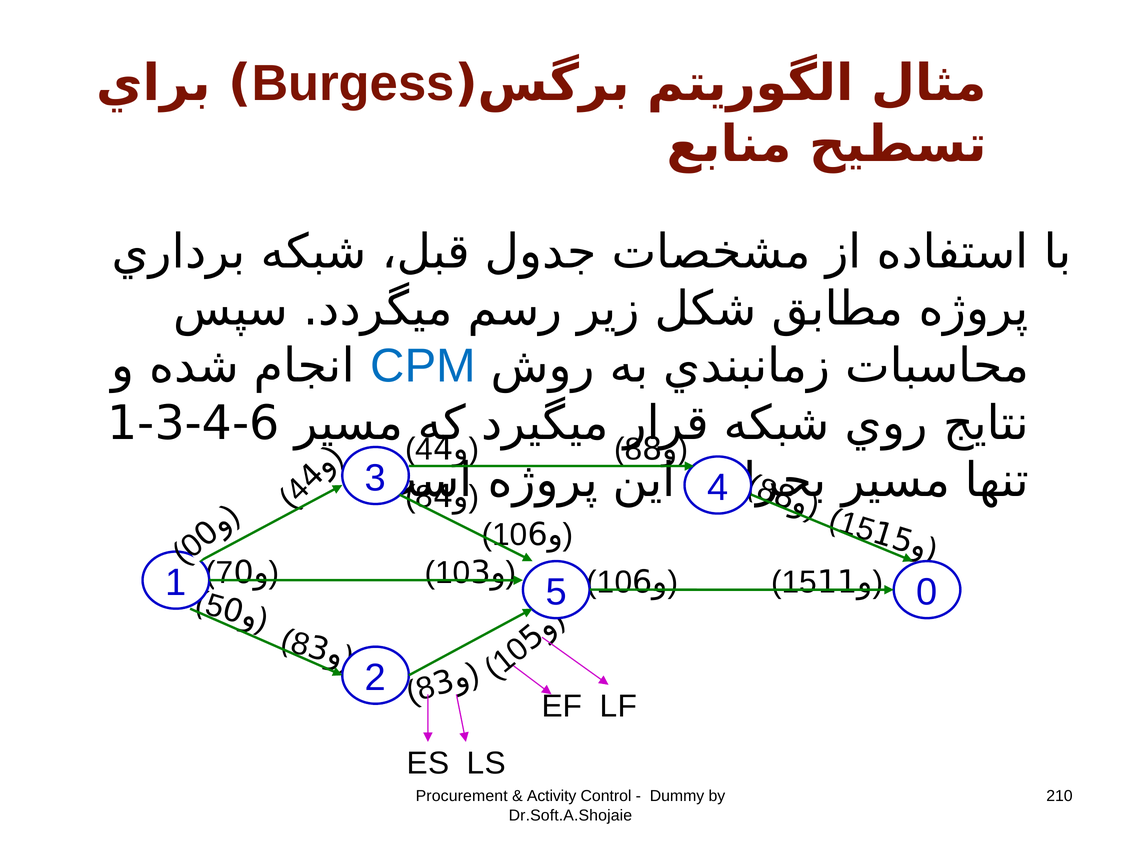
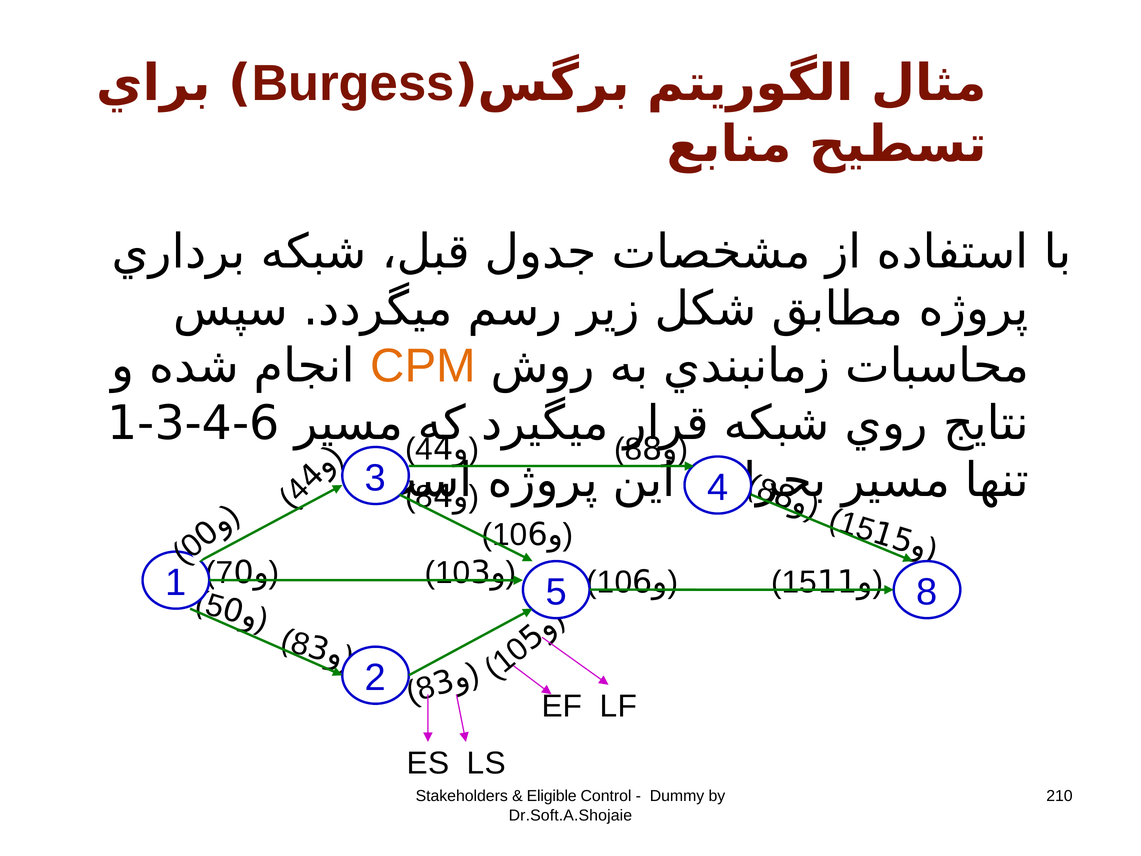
CPM colour: blue -> orange (423, 366)
5 0: 0 -> 8 (927, 592)
Procurement: Procurement -> Stakeholders (462, 796)
Activity: Activity -> Eligible (552, 796)
